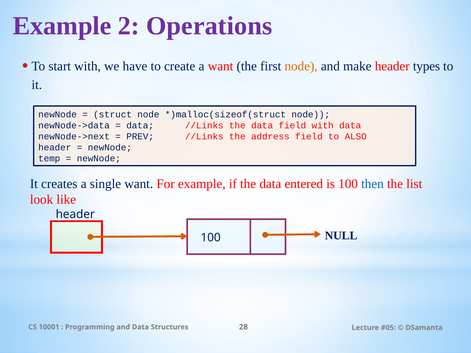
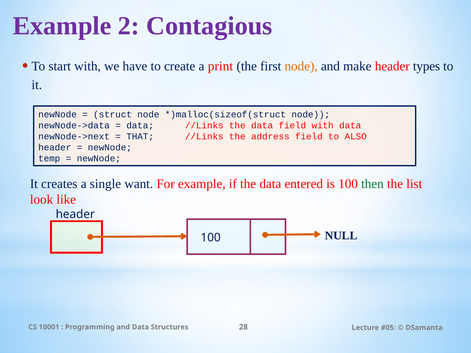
Operations: Operations -> Contagious (209, 26)
a want: want -> print (221, 66)
PREV: PREV -> THAT (140, 137)
then colour: blue -> green (372, 184)
